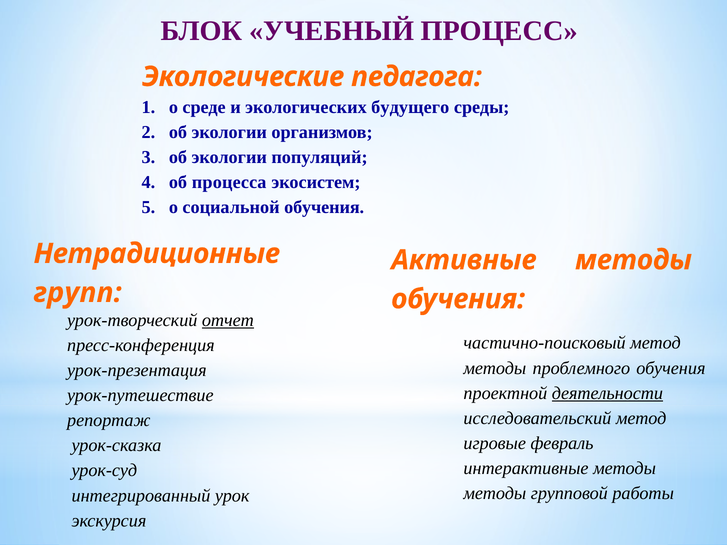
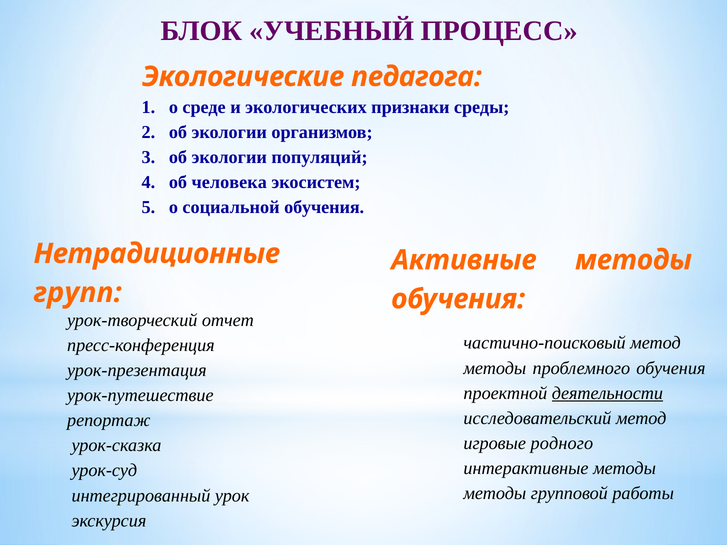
будущего: будущего -> признаки (410, 107)
процесса: процесса -> человека (229, 182)
отчет underline: present -> none (228, 320)
февраль: февраль -> родного (562, 443)
